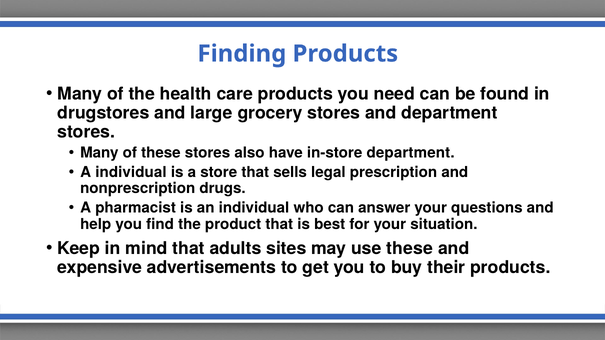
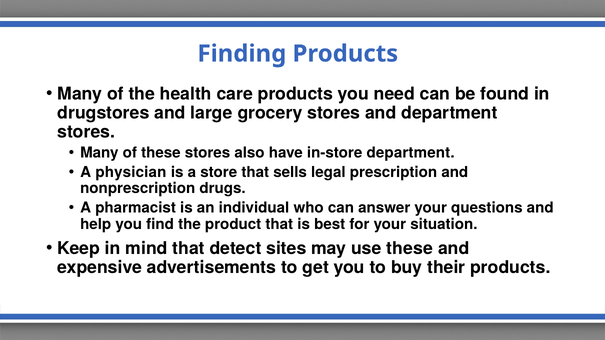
A individual: individual -> physician (131, 172)
adults: adults -> detect (235, 248)
